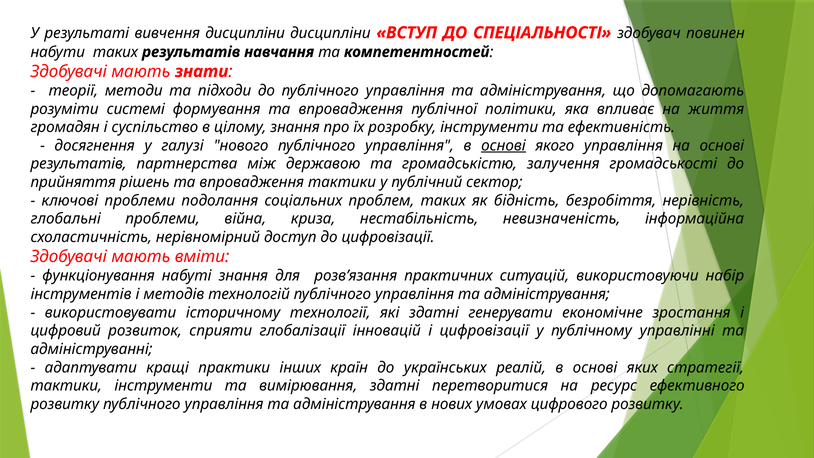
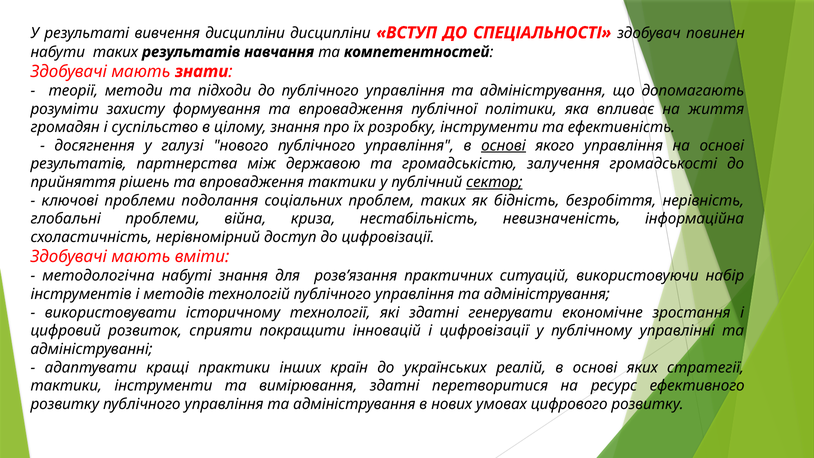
системі: системі -> захисту (136, 109)
сектор underline: none -> present (494, 182)
функціонування: функціонування -> методологічна (98, 276)
глобалізації: глобалізації -> покращити (302, 331)
